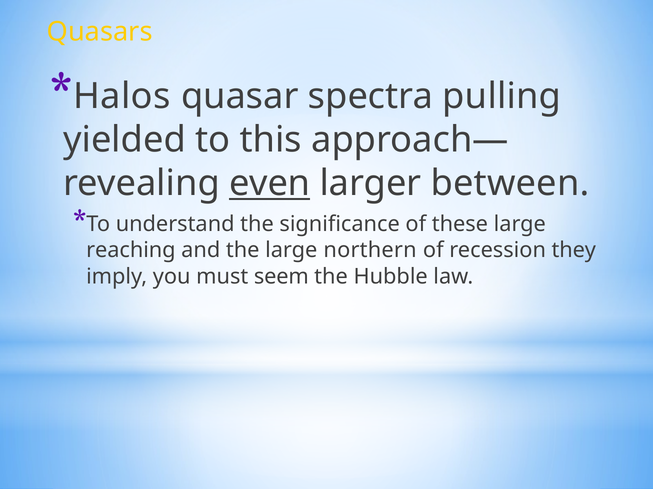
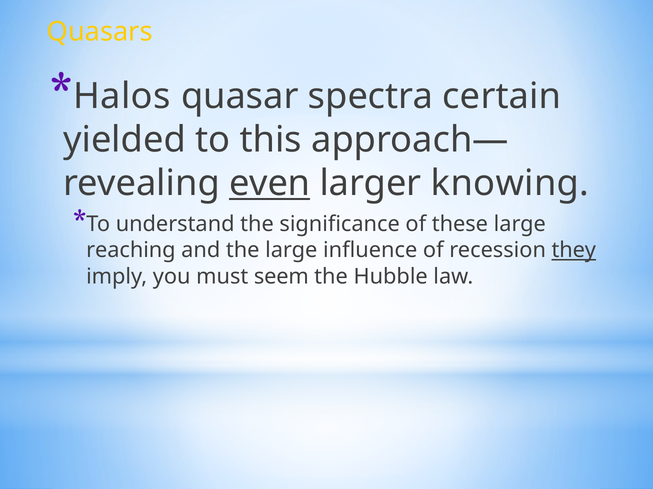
pulling: pulling -> certain (502, 97)
between: between -> knowing (510, 184)
northern: northern -> influence (370, 251)
they underline: none -> present (574, 251)
